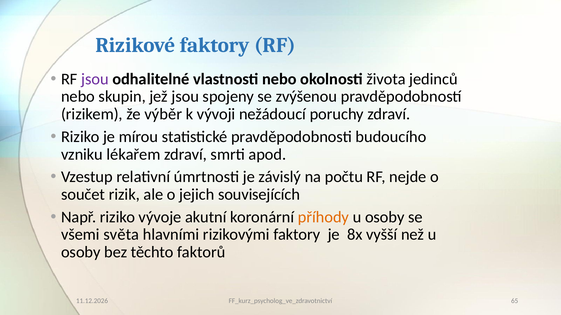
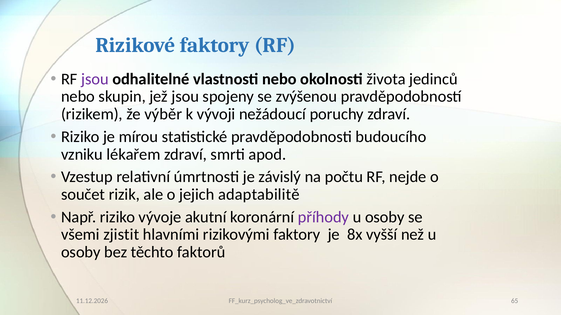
souvisejících: souvisejících -> adaptabilitě (259, 195)
příhody colour: orange -> purple (323, 217)
světa: světa -> zjistit (121, 235)
